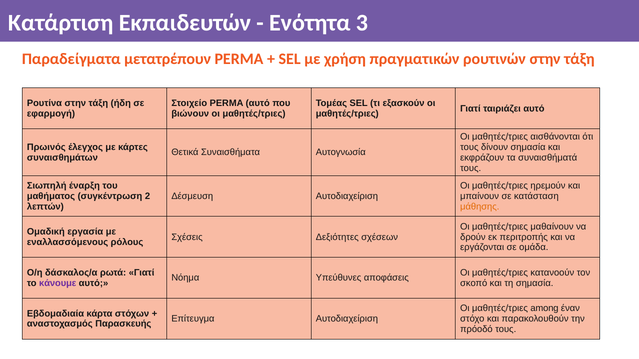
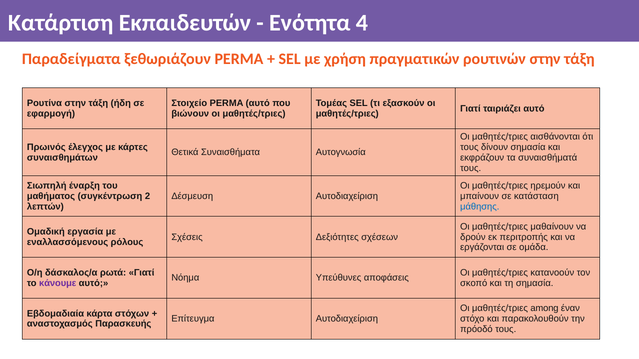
3: 3 -> 4 (362, 23)
μετατρέπουν: μετατρέπουν -> ξεθωριάζουν (168, 59)
μάθησης colour: orange -> blue (480, 207)
